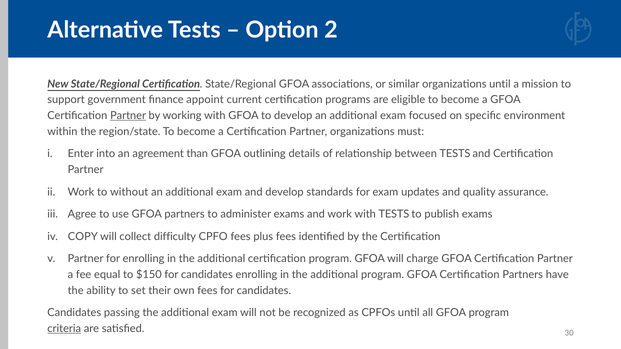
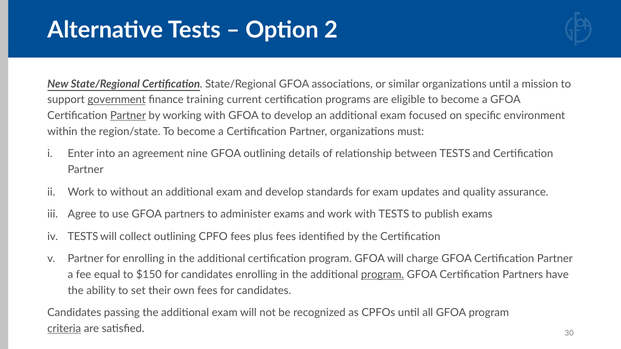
government underline: none -> present (117, 100)
appoint: appoint -> training (205, 100)
than: than -> nine (197, 154)
COPY: COPY -> TESTS (83, 237)
collect difficulty: difficulty -> outlining (175, 237)
program underline: none -> present (383, 275)
